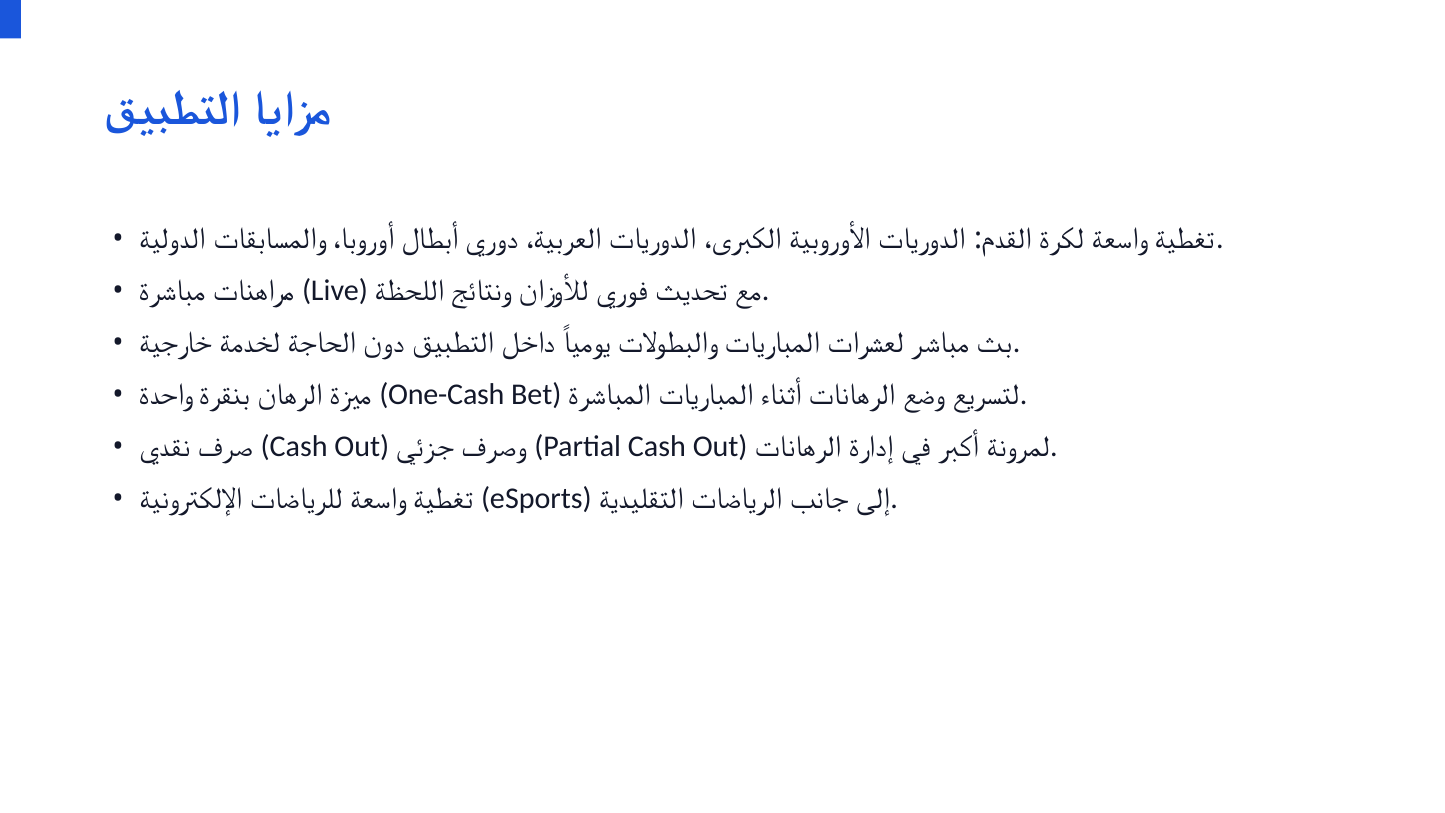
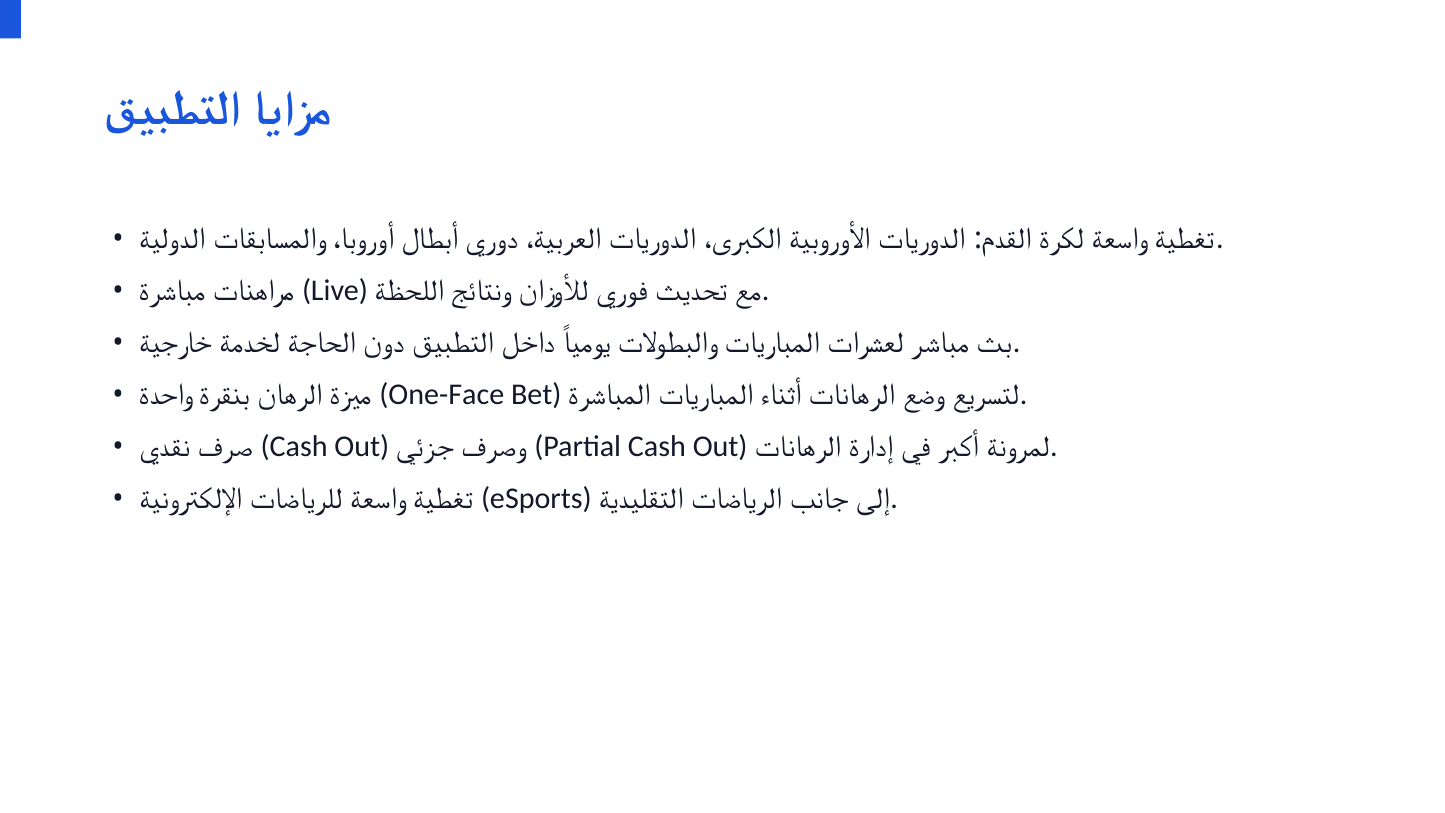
One-Cash: One-Cash -> One-Face (442, 395)
